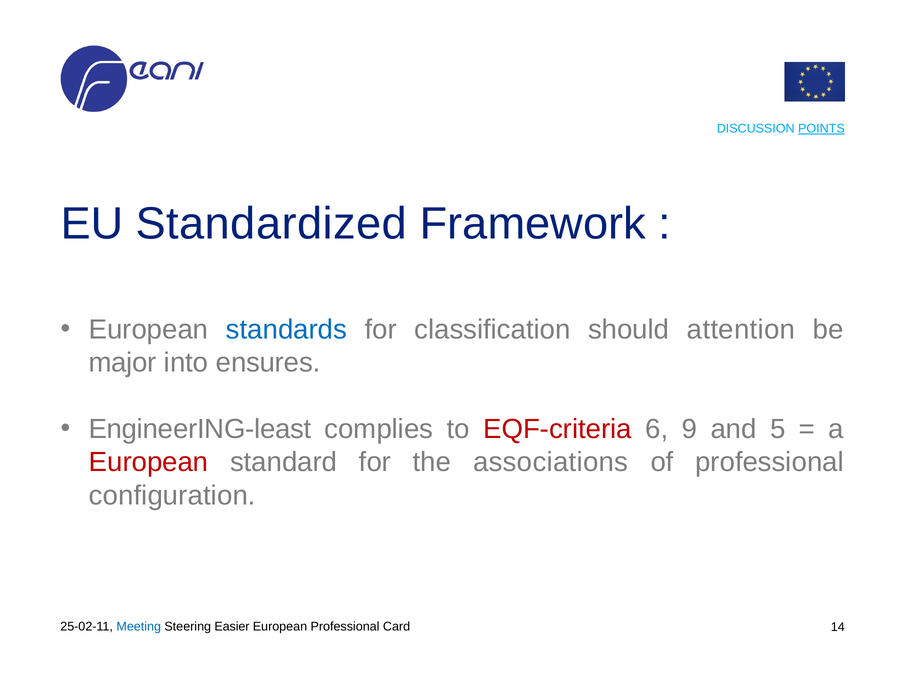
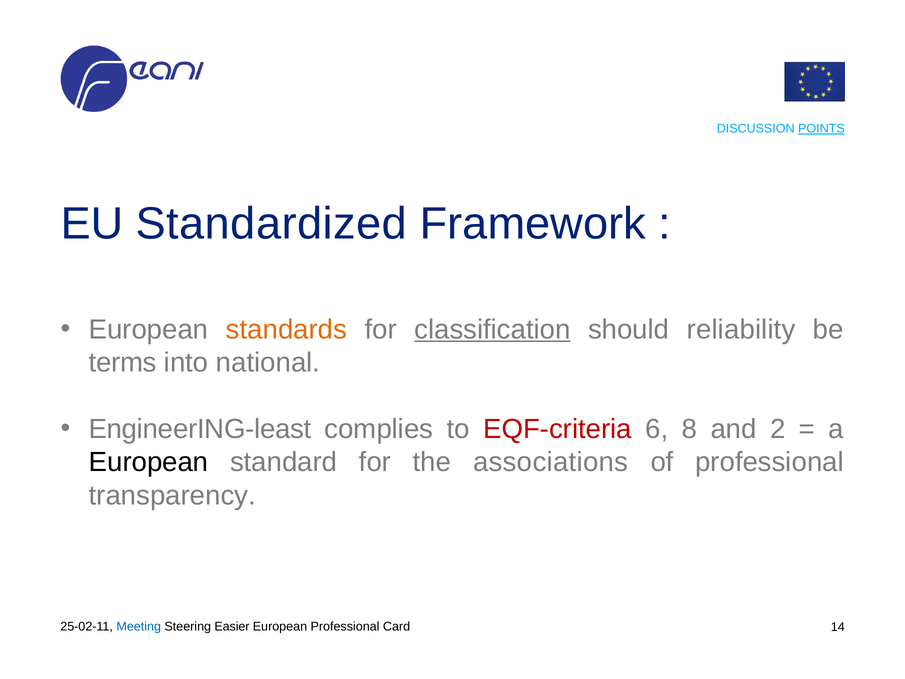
standards colour: blue -> orange (286, 329)
classification underline: none -> present (492, 329)
attention: attention -> reliability (741, 329)
major: major -> terms (123, 363)
ensures: ensures -> national (268, 363)
9: 9 -> 8 (689, 429)
5: 5 -> 2 (778, 429)
European colour: red -> black (149, 462)
configuration: configuration -> transparency (172, 495)
